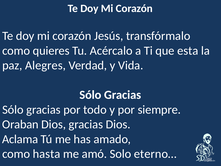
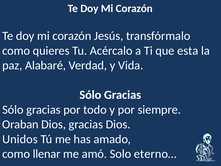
Alegres: Alegres -> Alabaré (46, 65)
Aclama: Aclama -> Unidos (20, 139)
hasta: hasta -> llenar (47, 154)
